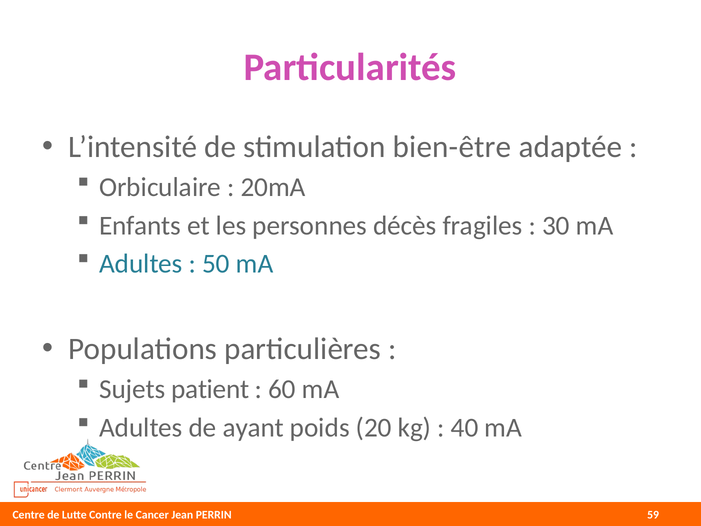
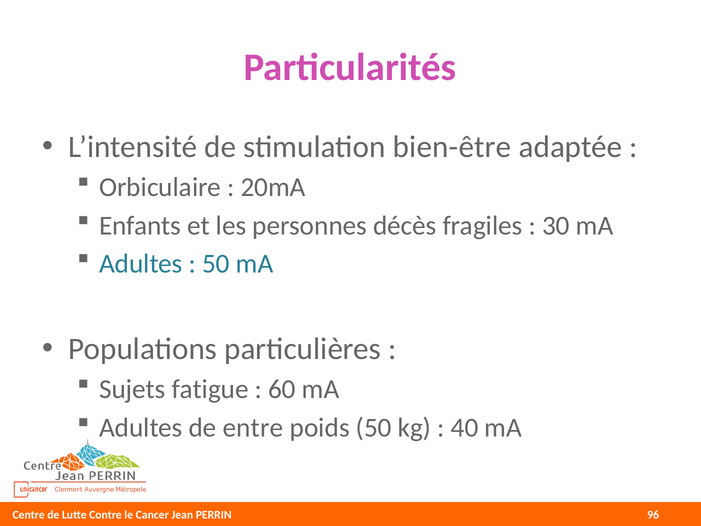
patient: patient -> fatigue (210, 389)
ayant: ayant -> entre (253, 427)
poids 20: 20 -> 50 (374, 427)
59: 59 -> 96 (653, 514)
